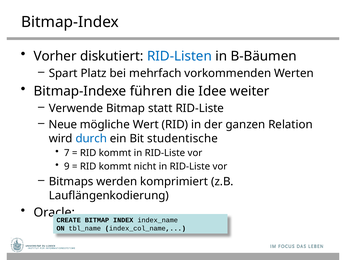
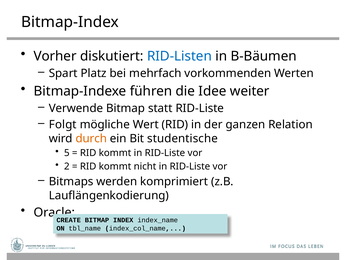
Neue: Neue -> Folgt (63, 124)
durch colour: blue -> orange (91, 138)
7: 7 -> 5 (67, 153)
9: 9 -> 2 (67, 166)
